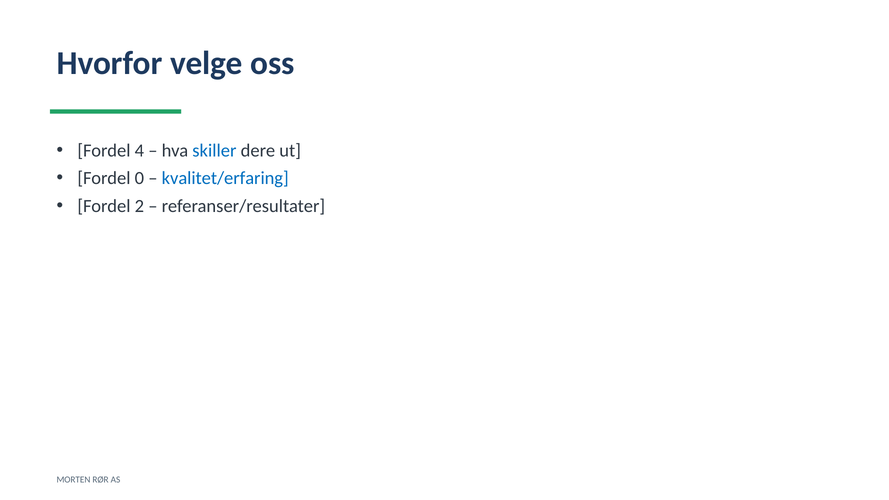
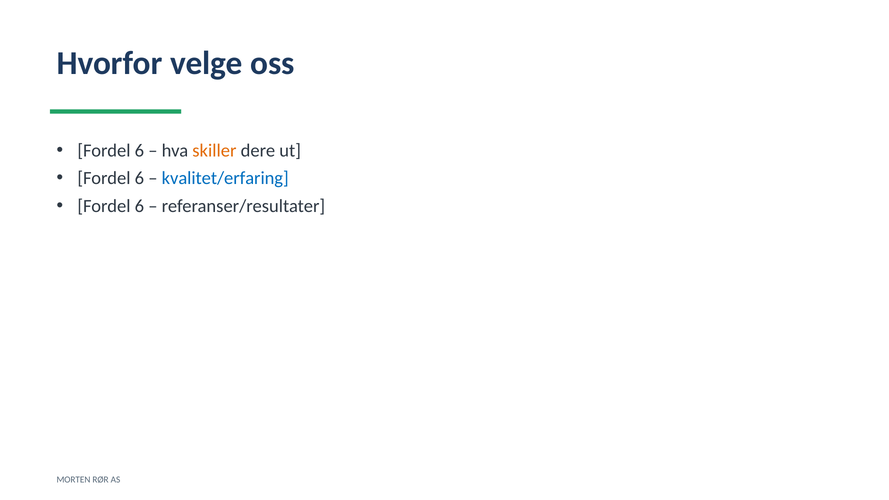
4: 4 -> 6 (139, 151)
skiller colour: blue -> orange (214, 151)
0: 0 -> 6 (139, 178)
2: 2 -> 6 (139, 206)
